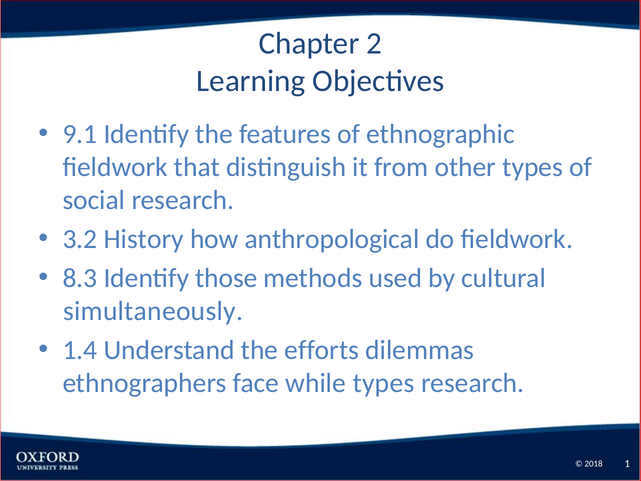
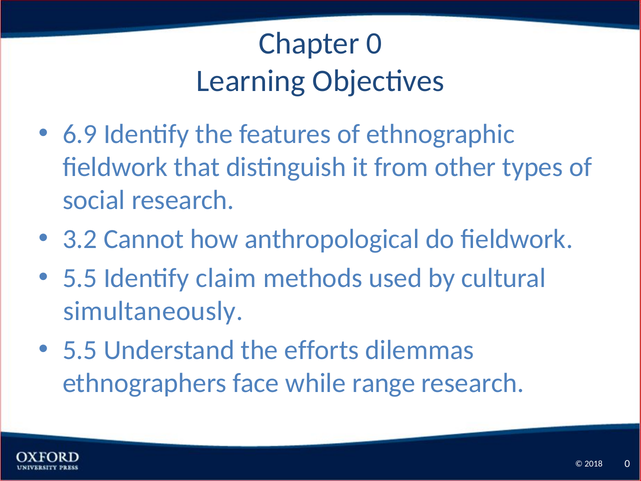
Chapter 2: 2 -> 0 (374, 43)
9.1: 9.1 -> 6.9 (80, 134)
History: History -> Cannot (144, 239)
8.3: 8.3 -> 5.5 (80, 278)
those: those -> claim (226, 278)
1.4: 1.4 -> 5.5 (80, 350)
while types: types -> range (384, 383)
1: 1 -> 0 (627, 464)
